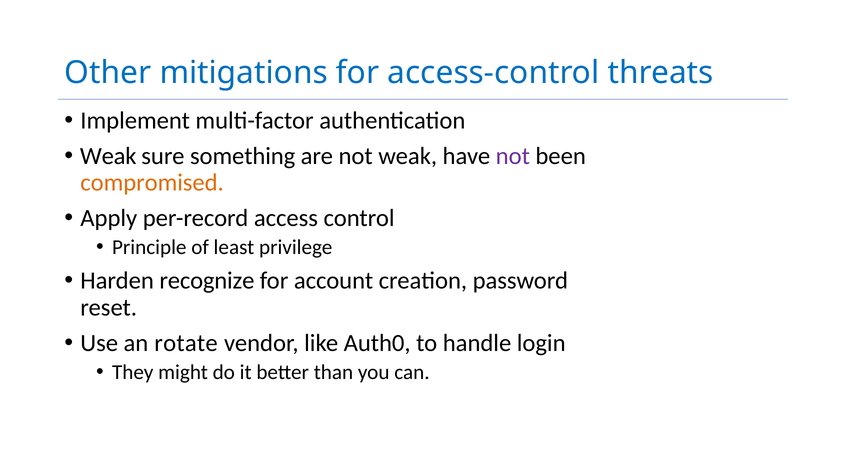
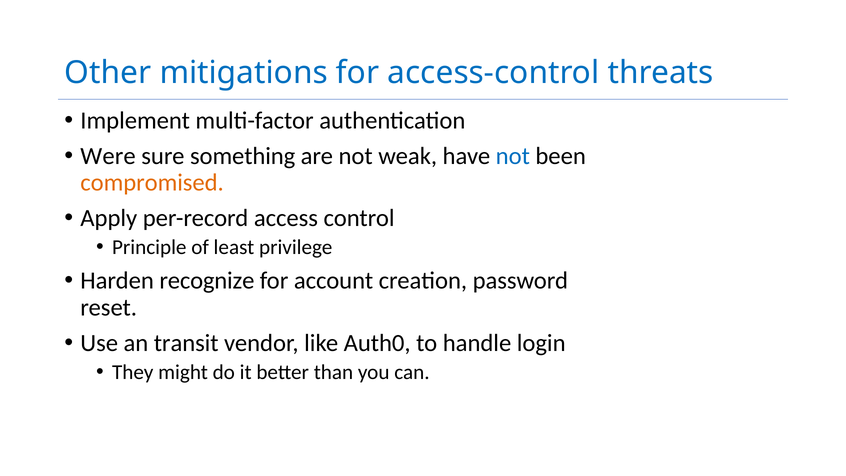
Weak: Weak -> Were (108, 156)
not colour: purple -> blue (513, 156)
rotate: rotate -> transit (186, 343)
